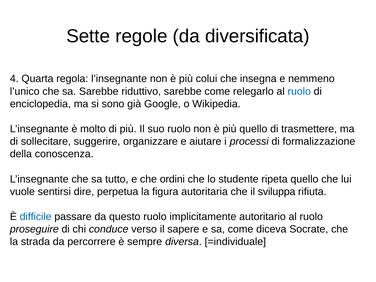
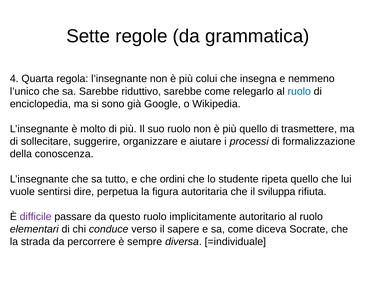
diversificata: diversificata -> grammatica (257, 36)
difficile colour: blue -> purple (36, 217)
proseguire: proseguire -> elementari (34, 229)
